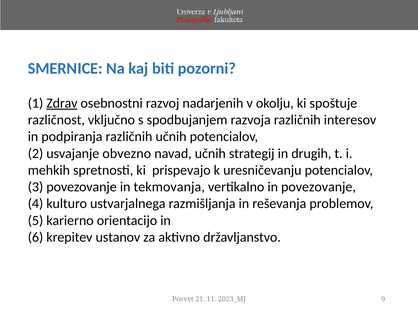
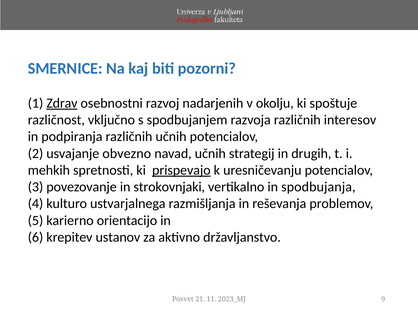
prispevajo underline: none -> present (181, 170)
tekmovanja: tekmovanja -> strokovnjaki (169, 187)
in povezovanje: povezovanje -> spodbujanja (318, 187)
